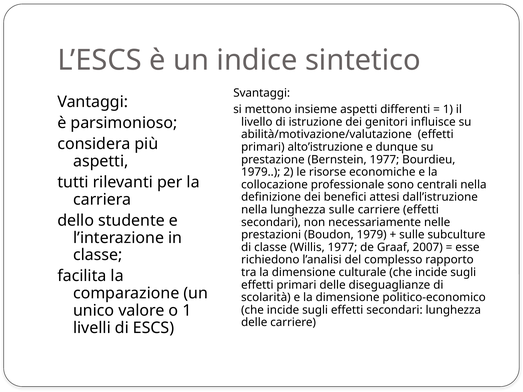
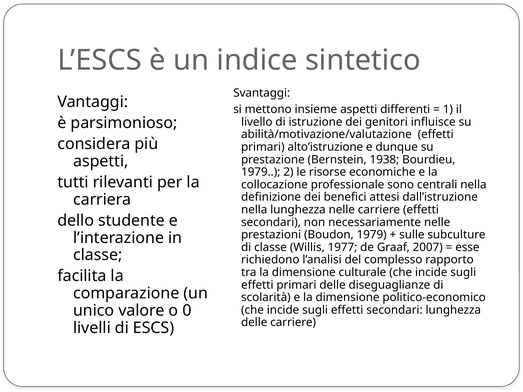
Bernstein 1977: 1977 -> 1938 (384, 160)
lunghezza sulle: sulle -> nelle (342, 210)
o 1: 1 -> 0 (187, 311)
